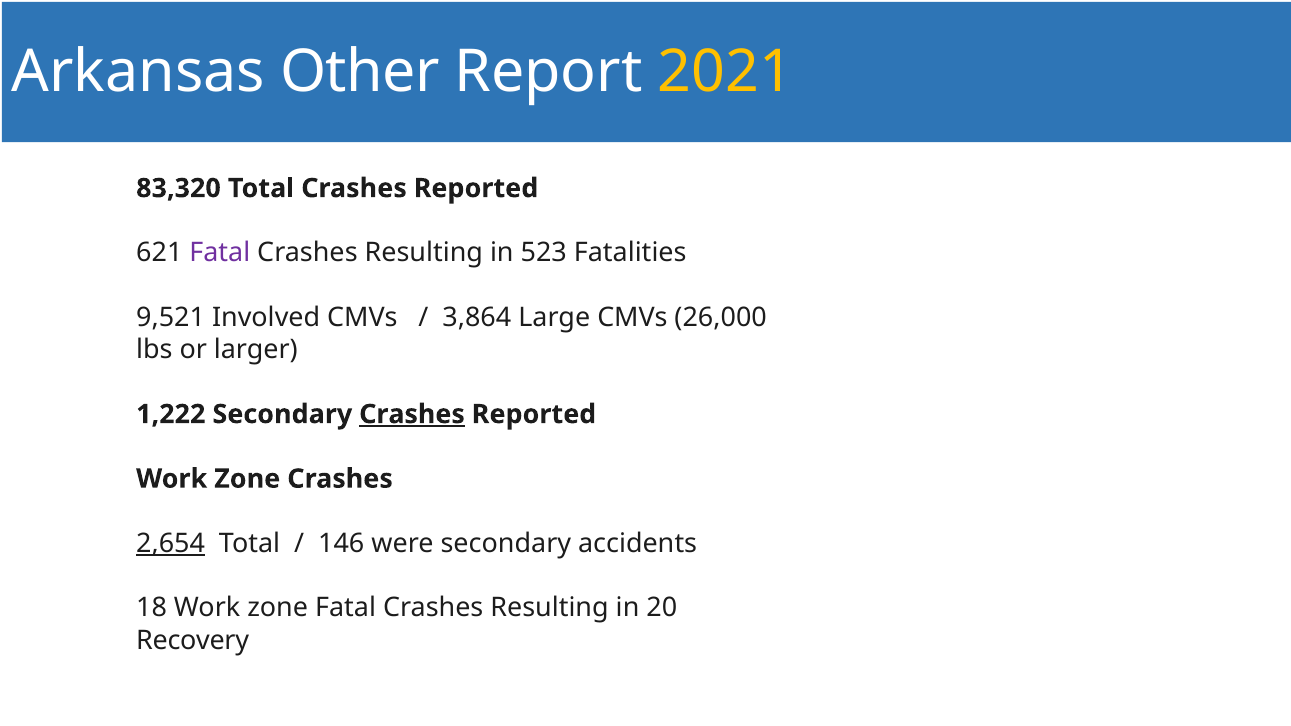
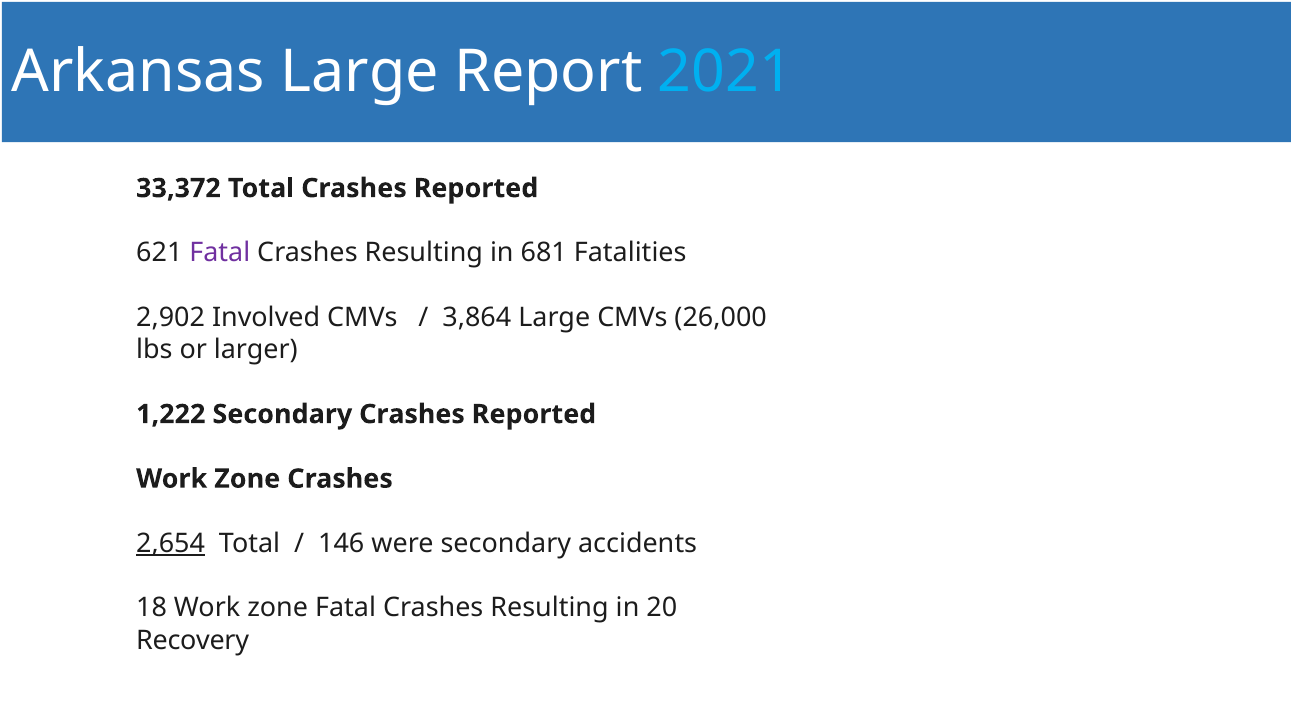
Arkansas Other: Other -> Large (360, 72)
2021 colour: yellow -> light blue (725, 72)
83,320: 83,320 -> 33,372 (178, 188)
523: 523 -> 681 (544, 253)
9,521: 9,521 -> 2,902 (171, 317)
Crashes underline: present -> none (412, 414)
